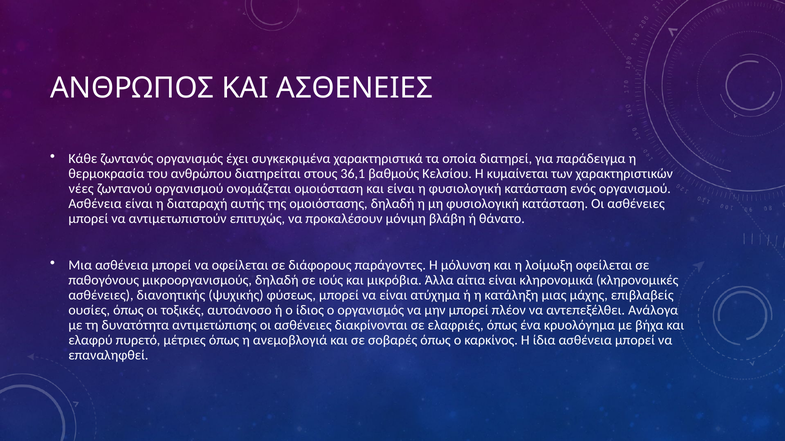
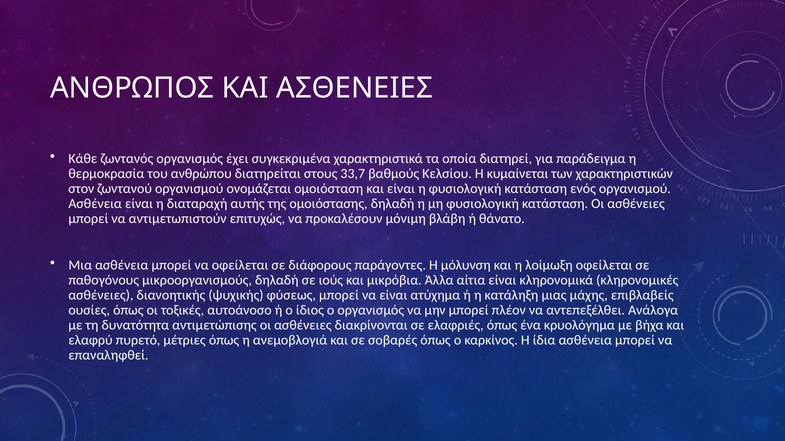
36,1: 36,1 -> 33,7 (353, 174)
νέες: νέες -> στον (81, 189)
